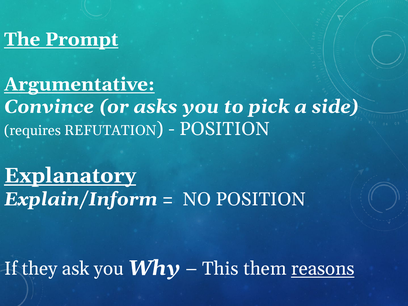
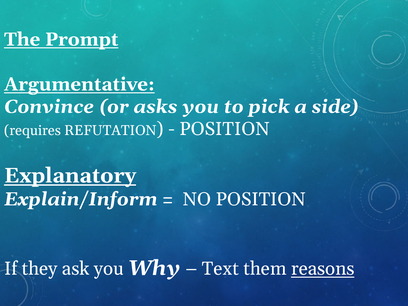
This: This -> Text (220, 269)
